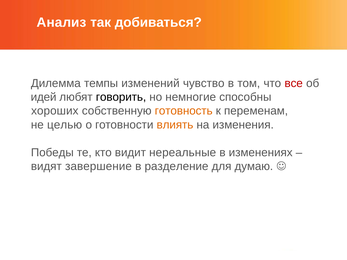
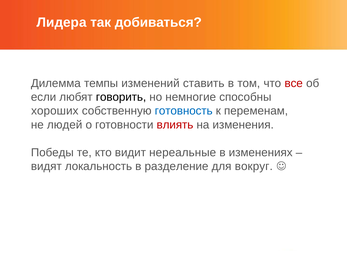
Анализ: Анализ -> Лидера (62, 22)
чувство: чувство -> ставить (204, 83)
идей: идей -> если (44, 97)
готовность colour: orange -> blue (184, 111)
целью: целью -> людей (65, 125)
влиять colour: orange -> red (175, 125)
завершение: завершение -> локальность (99, 167)
думаю: думаю -> вокруг (254, 167)
